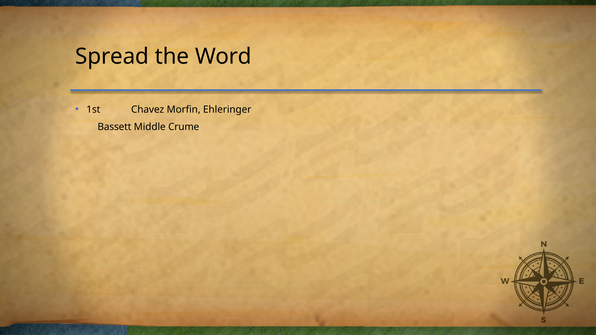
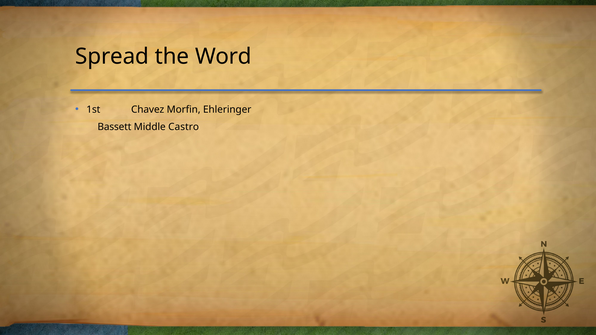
Crume: Crume -> Castro (184, 127)
